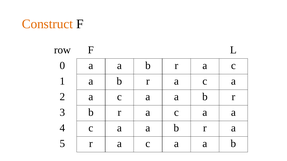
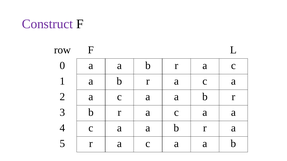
Construct colour: orange -> purple (47, 24)
